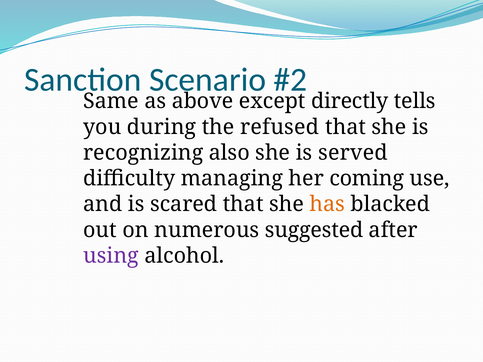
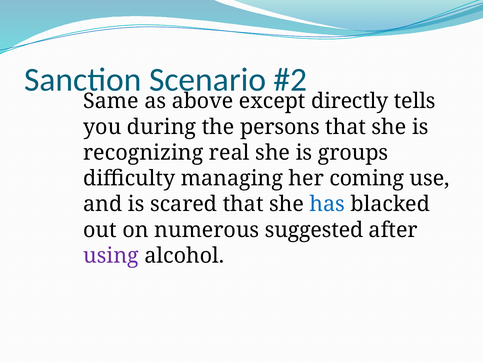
refused: refused -> persons (280, 127)
also: also -> real (229, 153)
served: served -> groups (353, 153)
has colour: orange -> blue (327, 204)
